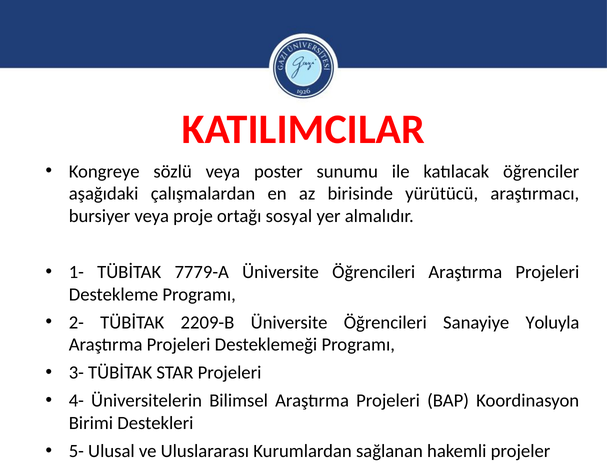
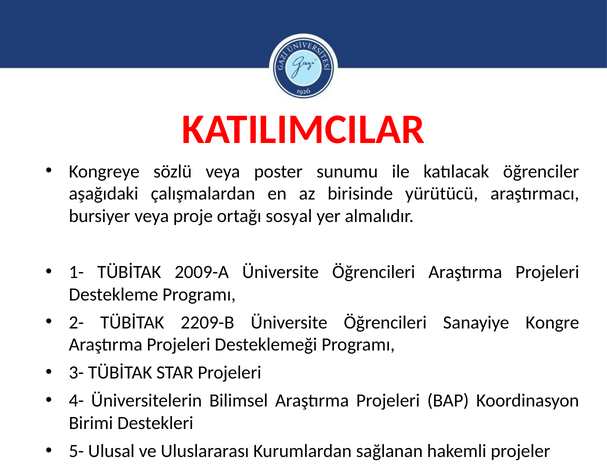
7779-A: 7779-A -> 2009-A (202, 273)
Yoluyla: Yoluyla -> Kongre (552, 323)
